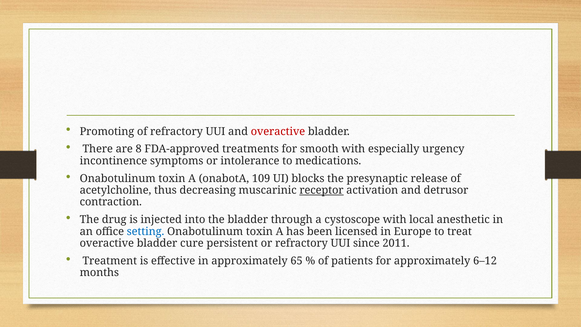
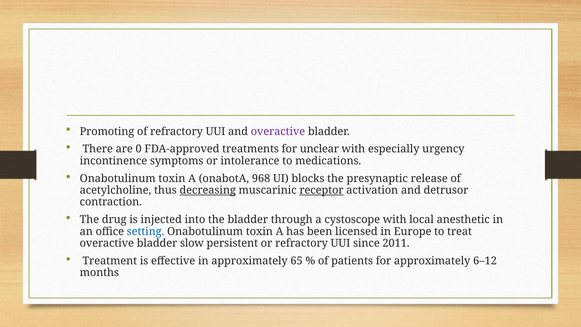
overactive colour: red -> purple (278, 131)
8: 8 -> 0 (139, 149)
smooth: smooth -> unclear (319, 149)
109: 109 -> 968 (261, 178)
decreasing underline: none -> present (208, 190)
cure: cure -> slow (192, 243)
